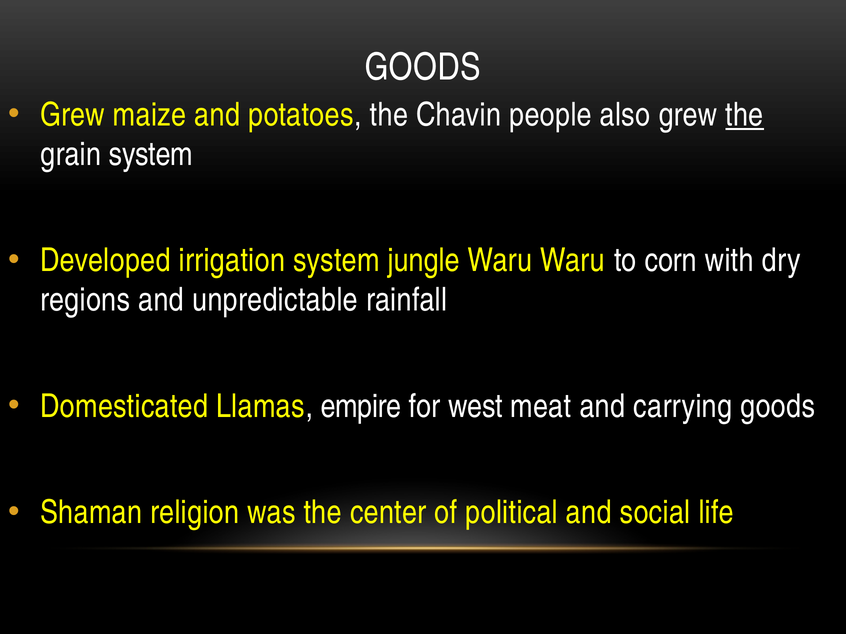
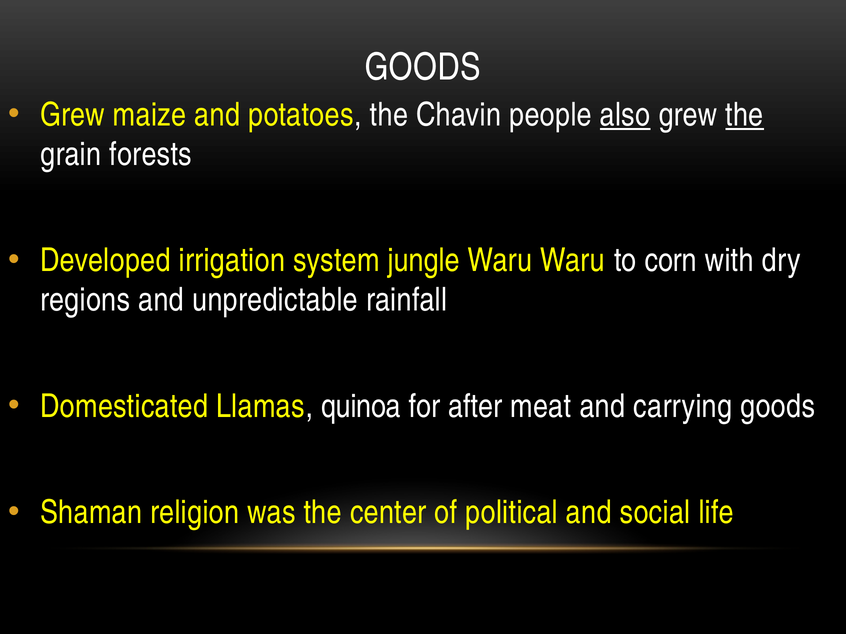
also underline: none -> present (625, 115)
grain system: system -> forests (151, 155)
empire: empire -> quinoa (361, 407)
west: west -> after (475, 407)
